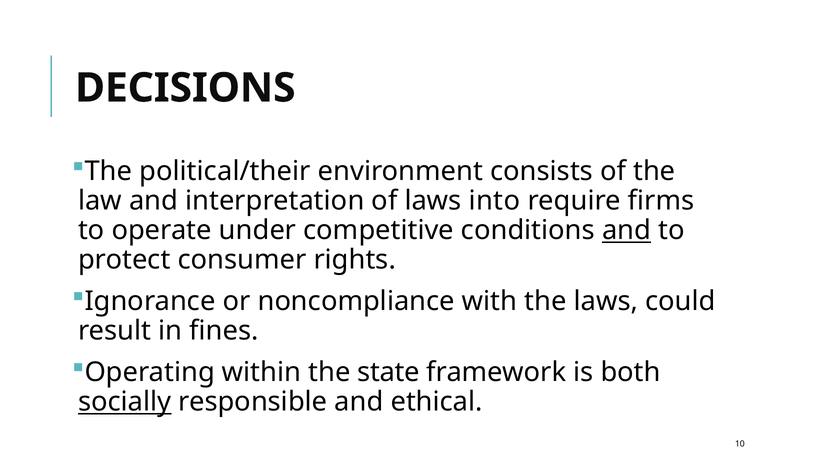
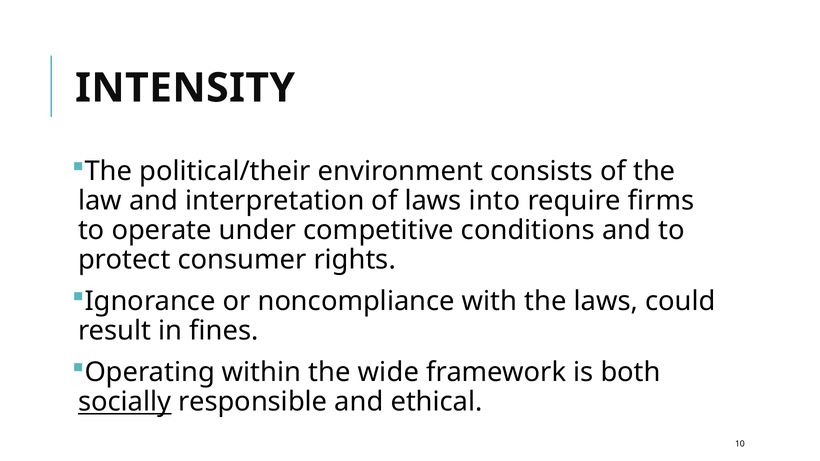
DECISIONS: DECISIONS -> INTENSITY (185, 88)
and underline: present -> none (627, 231)
state: state -> wide (388, 373)
